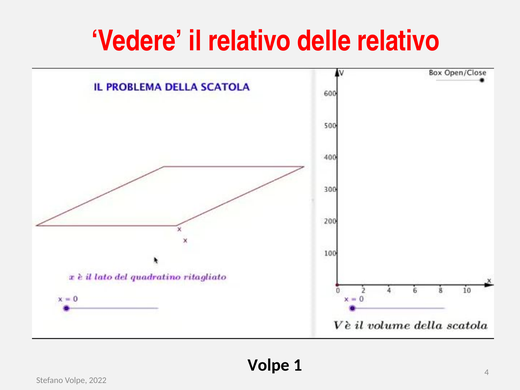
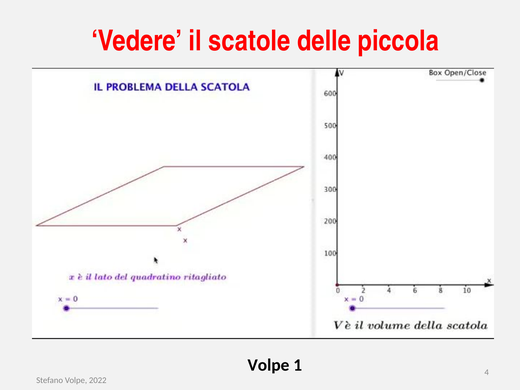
il relativo: relativo -> scatole (249, 41)
delle relativo: relativo -> piccola (398, 41)
